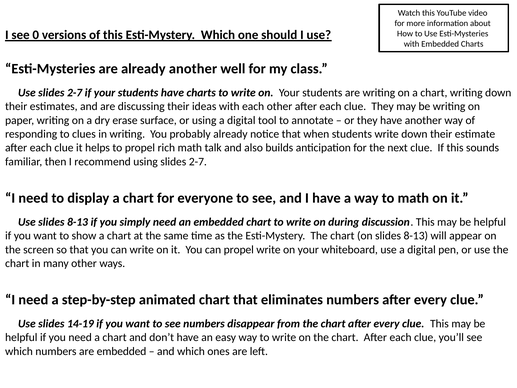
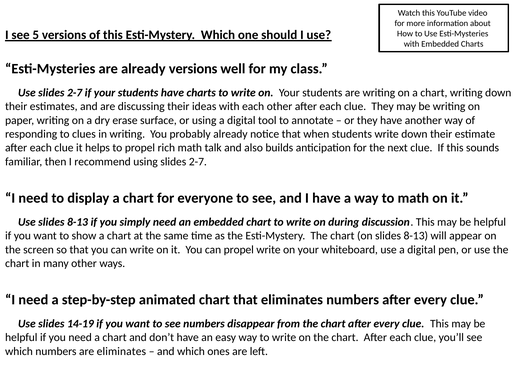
0: 0 -> 5 (36, 35)
already another: another -> versions (193, 69)
are embedded: embedded -> eliminates (121, 351)
